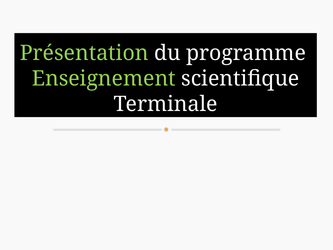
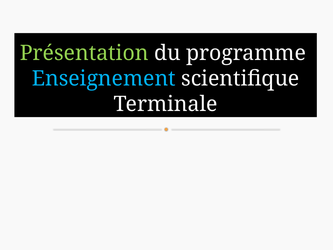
Enseignement colour: light green -> light blue (104, 79)
